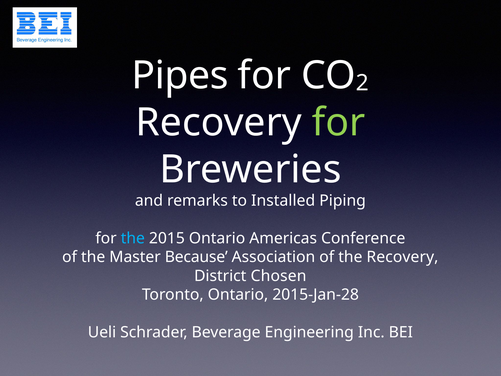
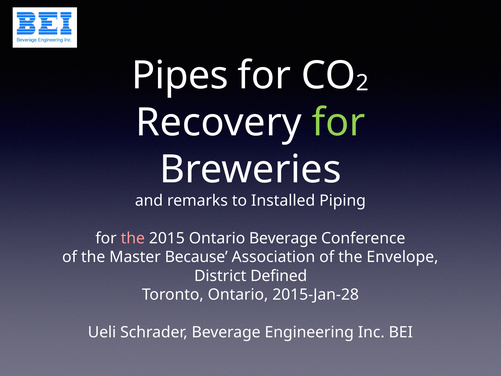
the colour: light blue -> pink (133, 238)
Ontario Americas: Americas -> Beverage (283, 238)
the Recovery: Recovery -> Envelope (402, 257)
Chosen: Chosen -> Defined (279, 276)
